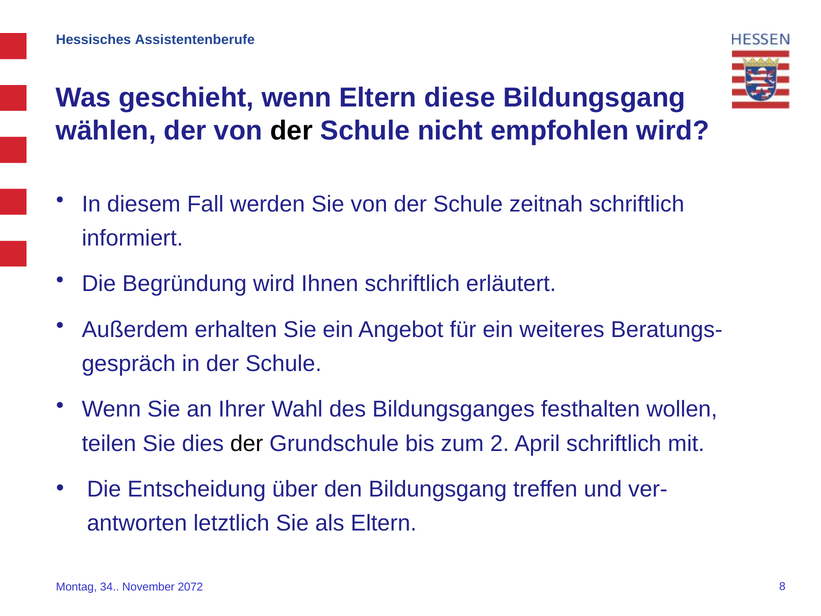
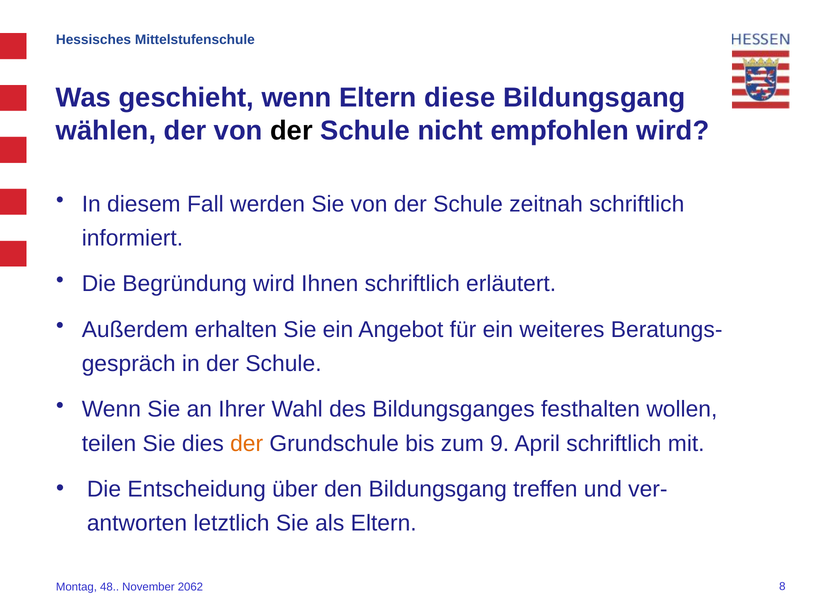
Assistentenberufe: Assistentenberufe -> Mittelstufenschule (195, 40)
der colour: black -> orange (247, 443)
2: 2 -> 9 (500, 443)
34: 34 -> 48 (110, 587)
2072: 2072 -> 2062 (190, 587)
